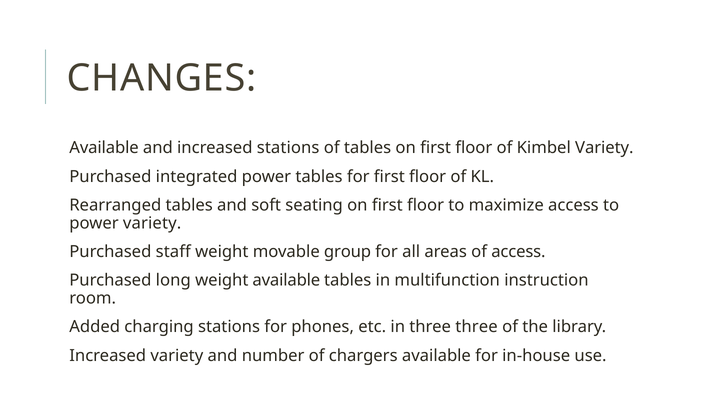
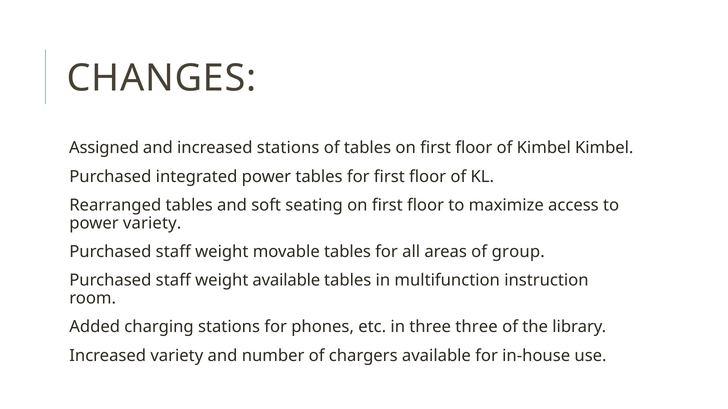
Available: Available -> Assigned (104, 148)
Kimbel Variety: Variety -> Kimbel (604, 148)
movable group: group -> tables (348, 252)
of access: access -> group (518, 252)
long: long -> staff (173, 281)
